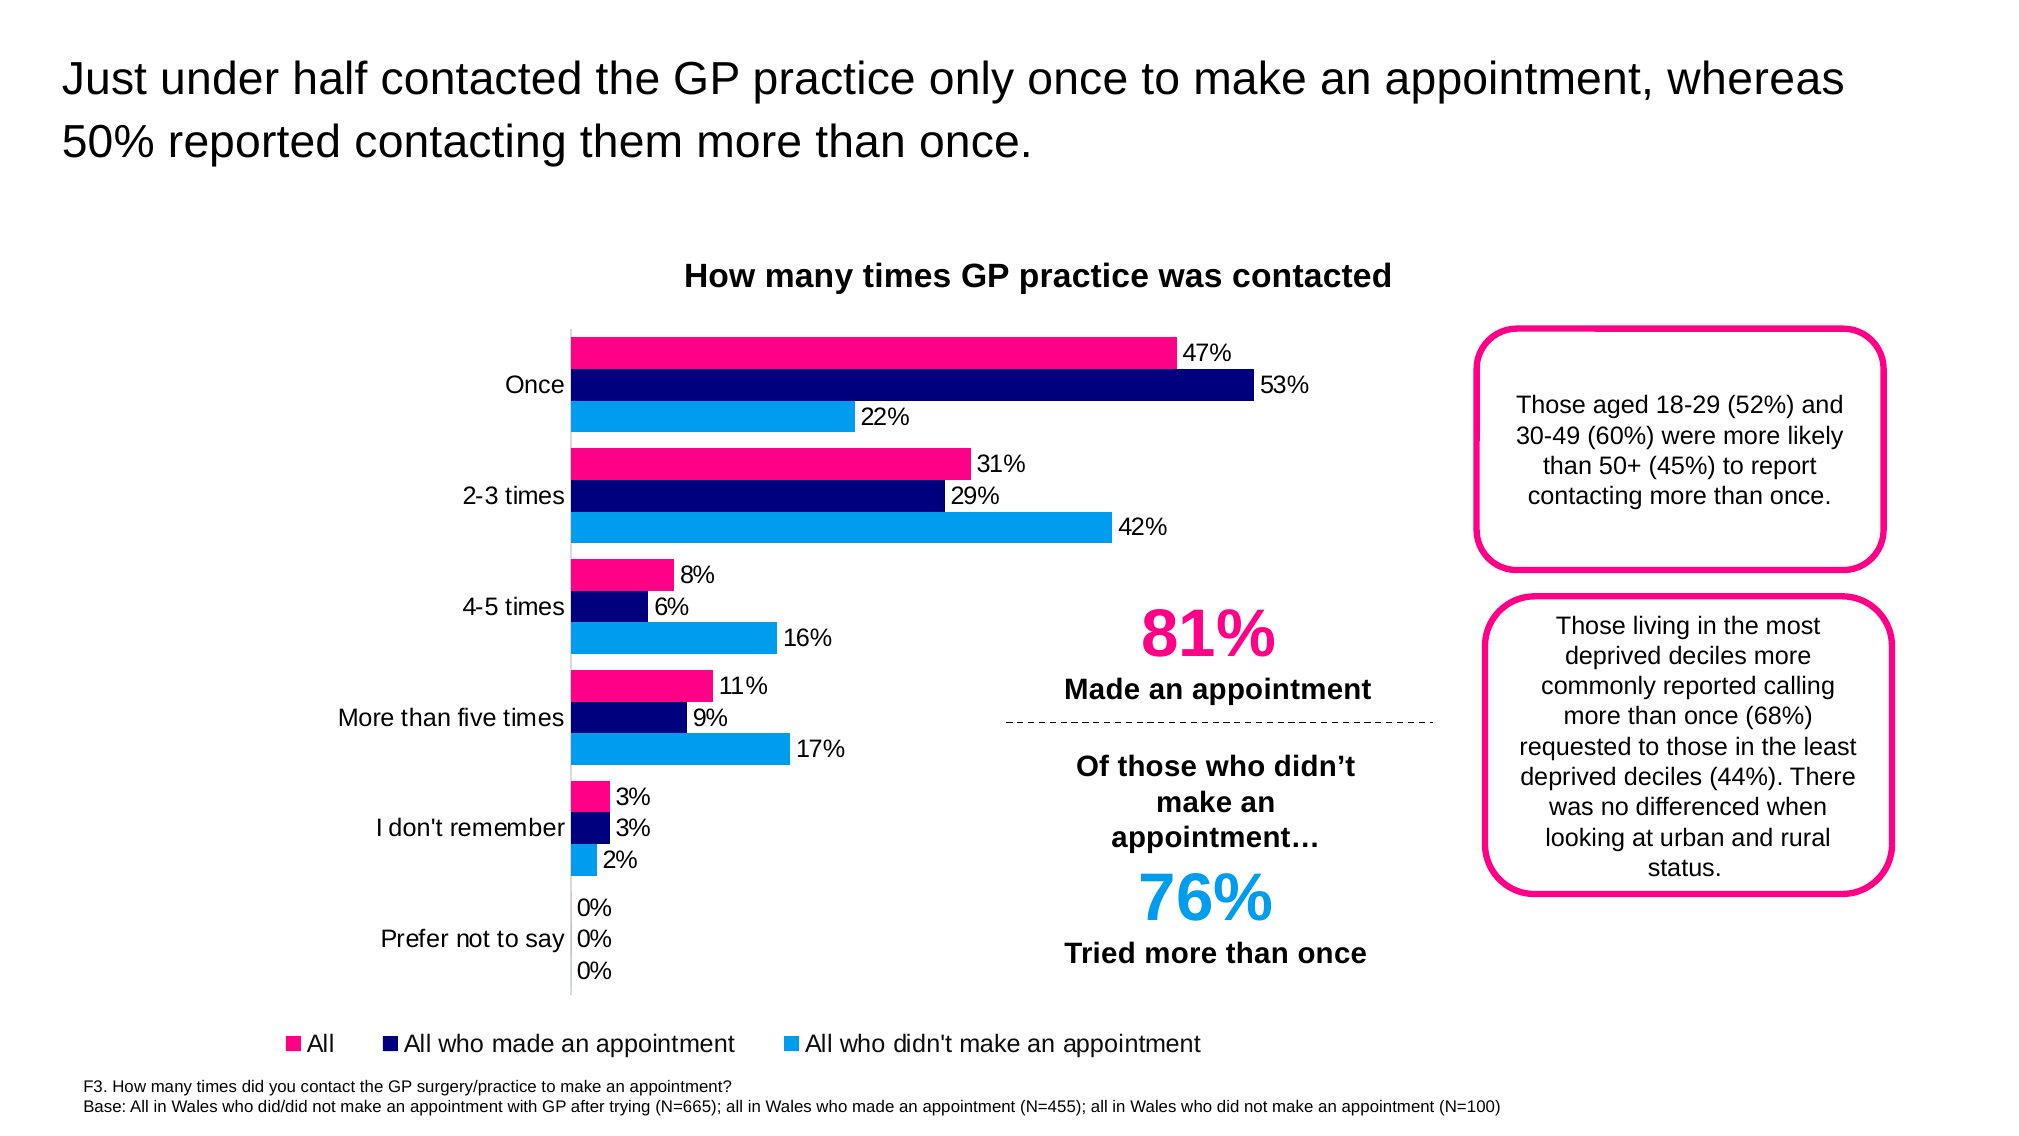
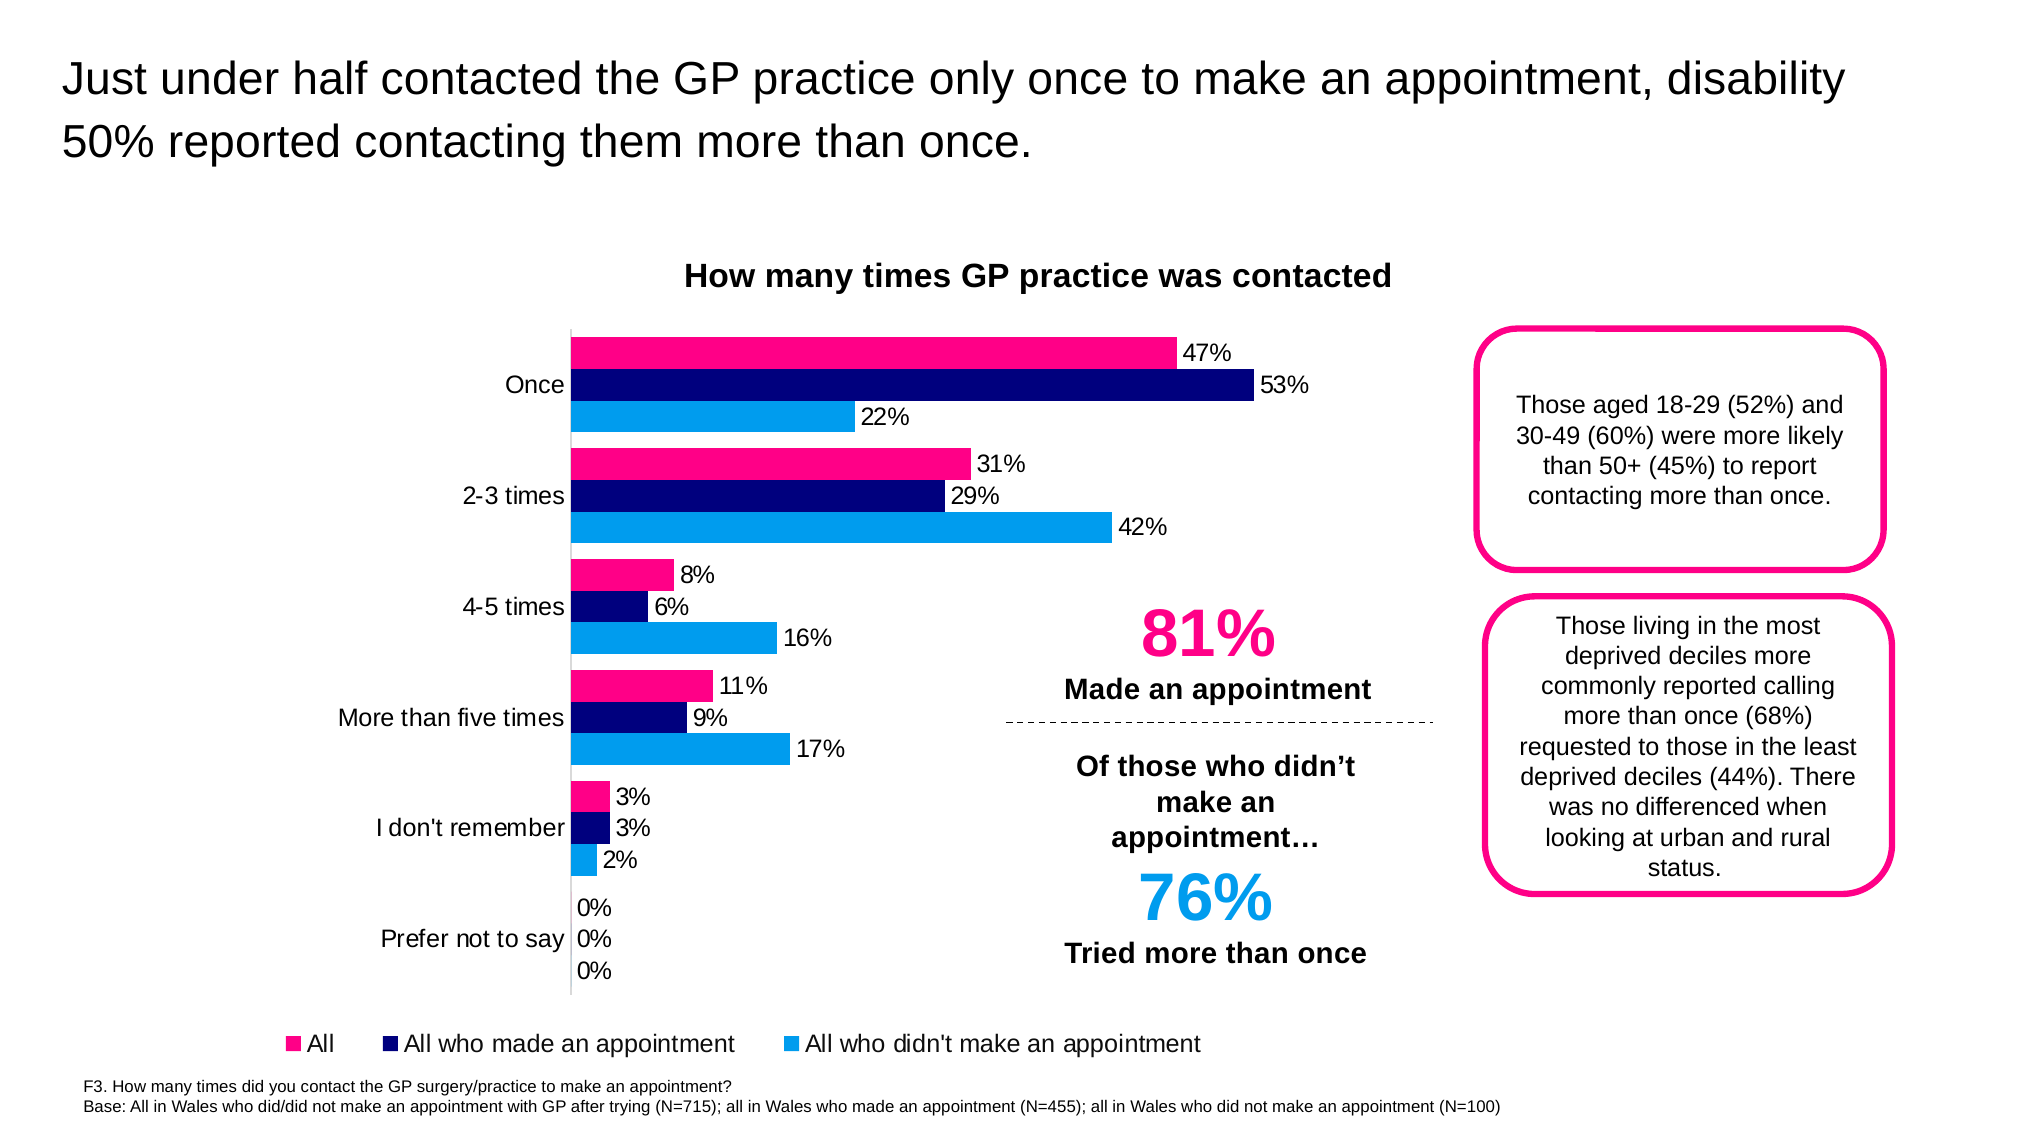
whereas: whereas -> disability (1756, 79)
N=665: N=665 -> N=715 (688, 1107)
